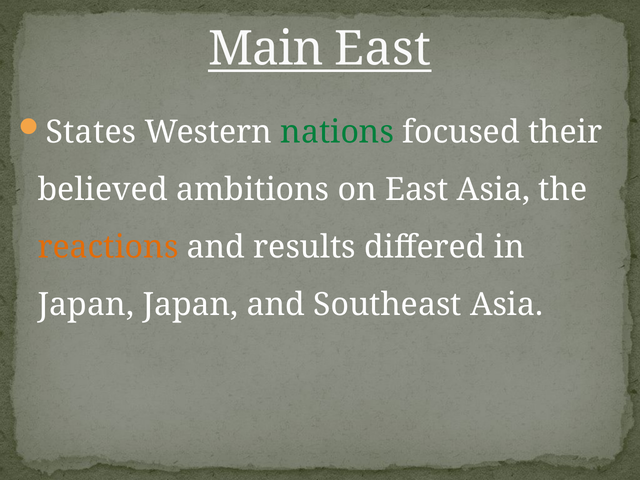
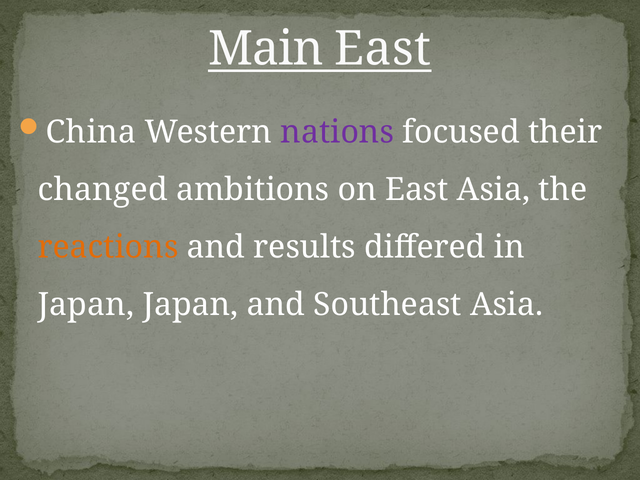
States: States -> China (91, 132)
nations colour: green -> purple (337, 132)
believed: believed -> changed (103, 190)
